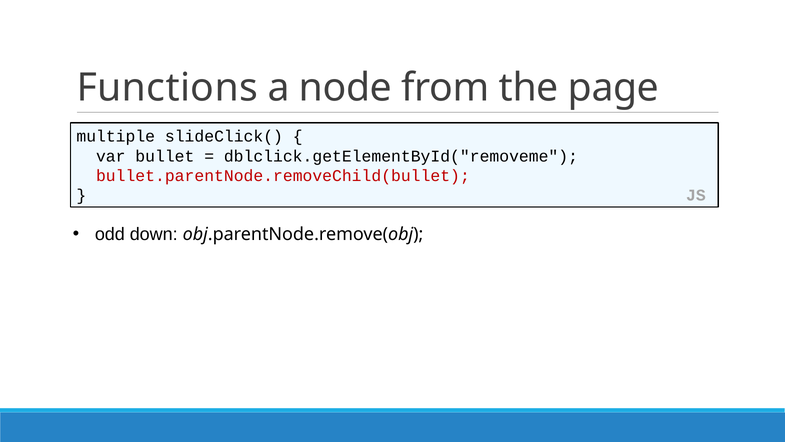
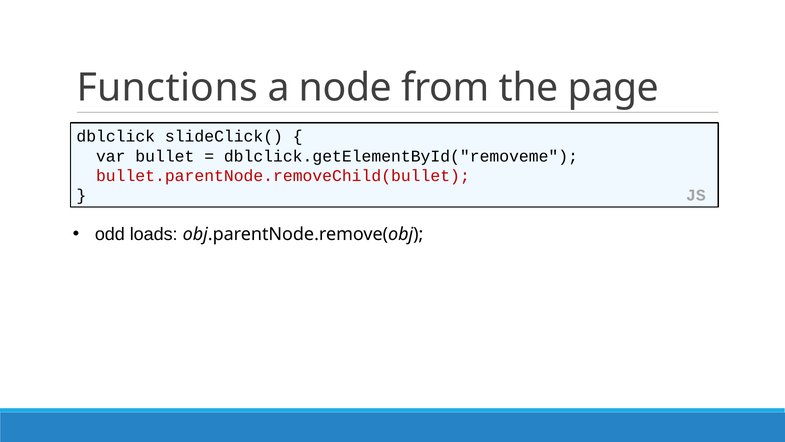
multiple: multiple -> dblclick (116, 136)
down: down -> loads (154, 234)
